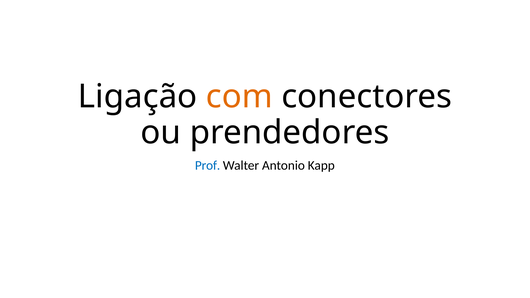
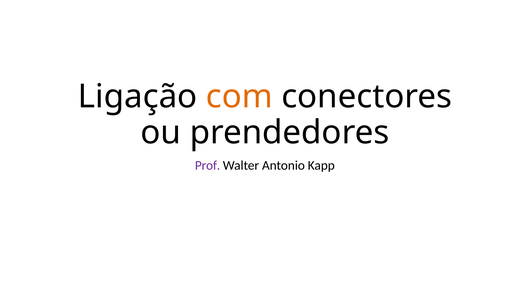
Prof colour: blue -> purple (208, 166)
